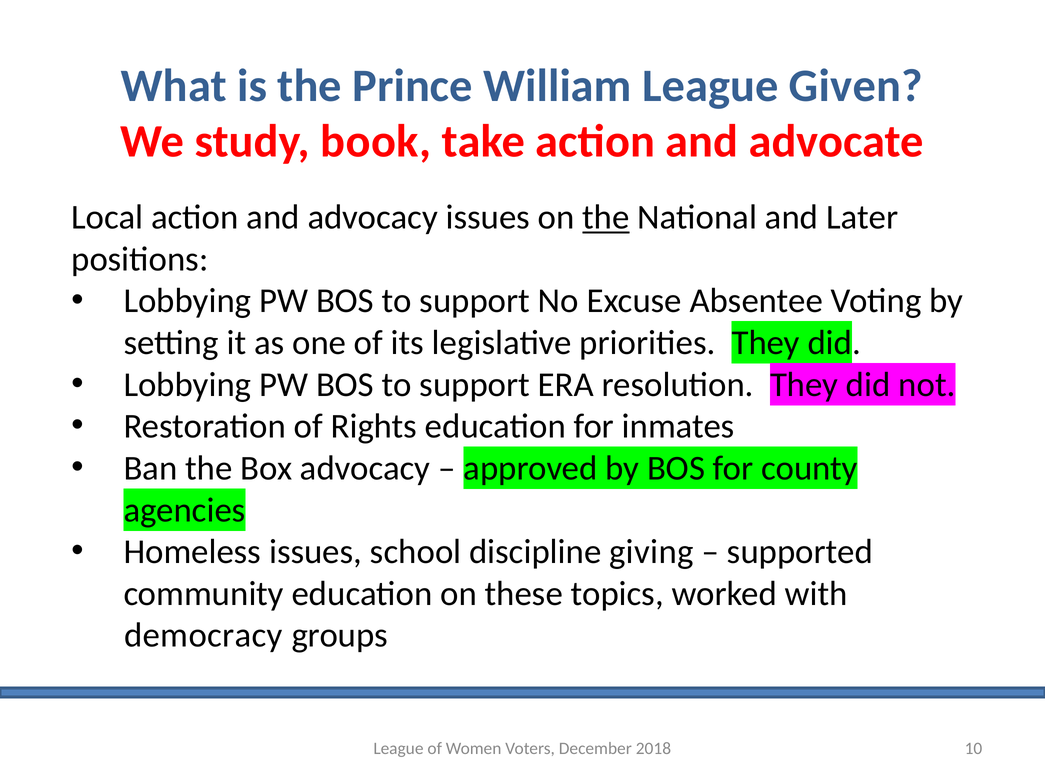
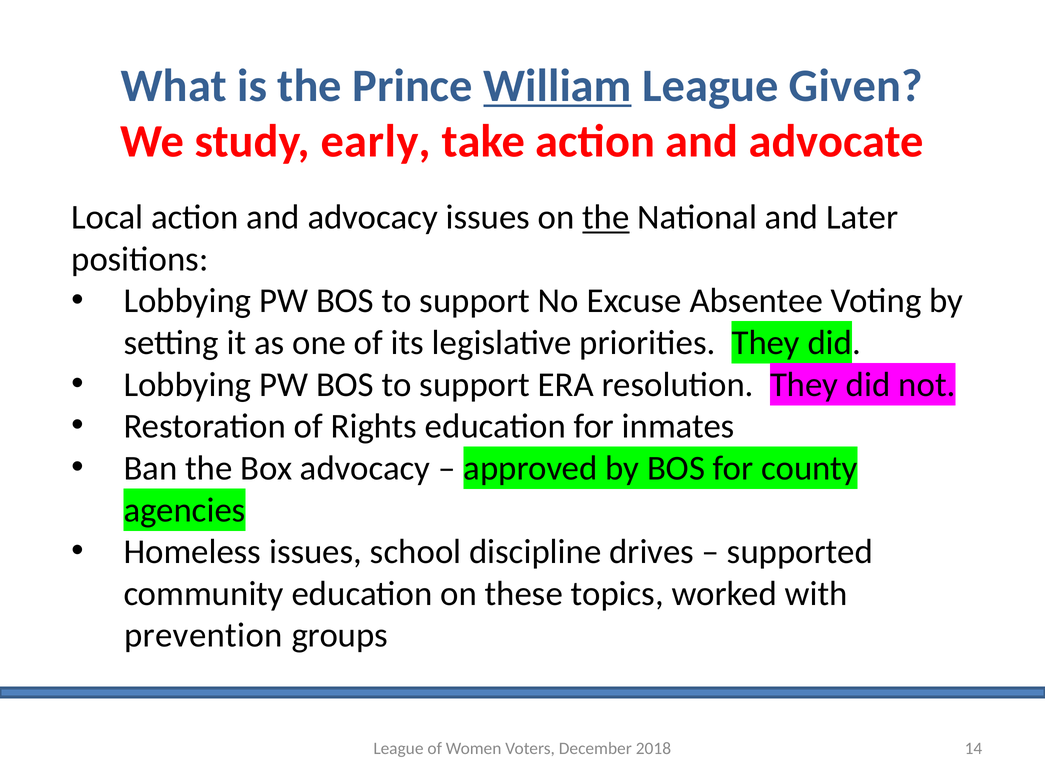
William underline: none -> present (557, 86)
book: book -> early (376, 141)
giving: giving -> drives (652, 552)
democracy: democracy -> prevention (203, 635)
10: 10 -> 14 (973, 748)
